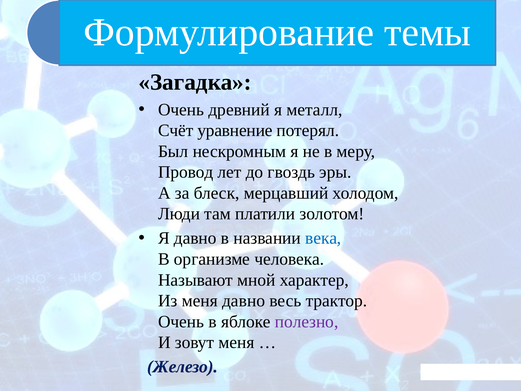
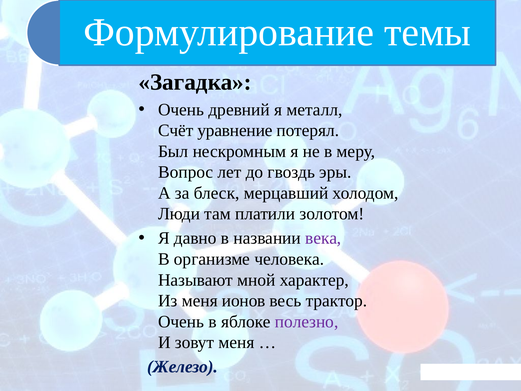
Провод: Провод -> Вопрос (186, 172)
века colour: blue -> purple (323, 238)
меня давно: давно -> ионов (244, 301)
